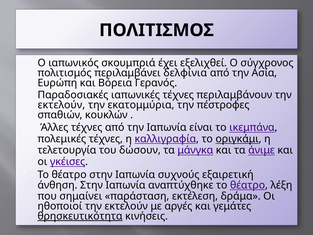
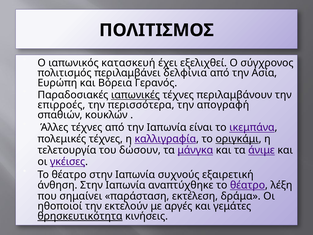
σκουμπριά: σκουμπριά -> κατασκευή (128, 63)
ιαπωνικές underline: none -> present (135, 95)
εκτελούν: εκτελούν -> επιρροές (61, 105)
εκατομμύρια: εκατομμύρια -> περισσότερα (141, 105)
πέστροφες: πέστροφες -> απογραφή (223, 105)
